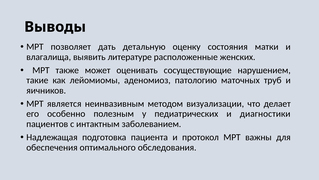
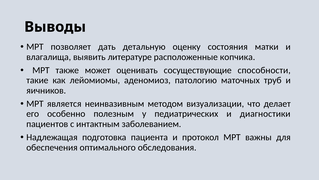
женских: женских -> копчика (238, 57)
нарушением: нарушением -> способности (264, 70)
